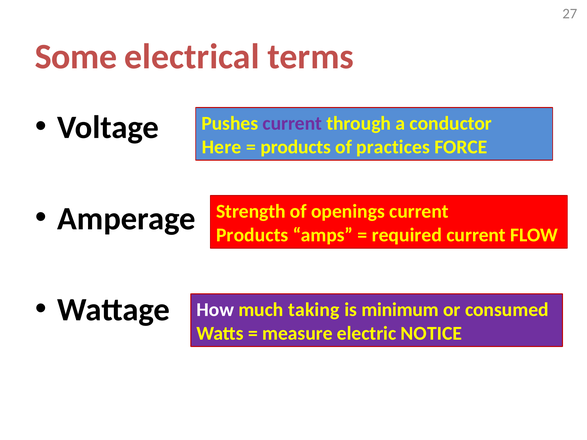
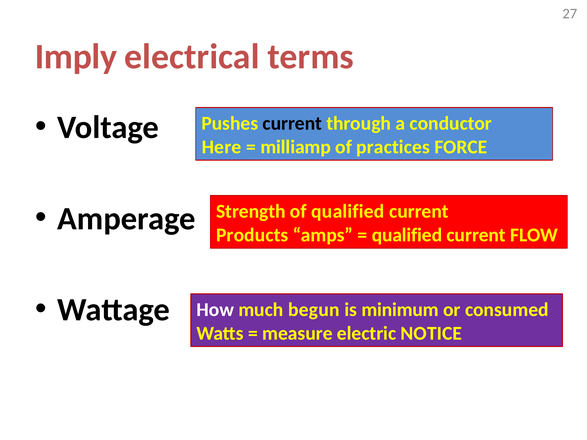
Some: Some -> Imply (76, 57)
current colour: purple -> black (292, 124)
products: products -> milliamp (296, 147)
of openings: openings -> qualified (348, 212)
required: required -> qualified (407, 235)
taking: taking -> begun (314, 310)
